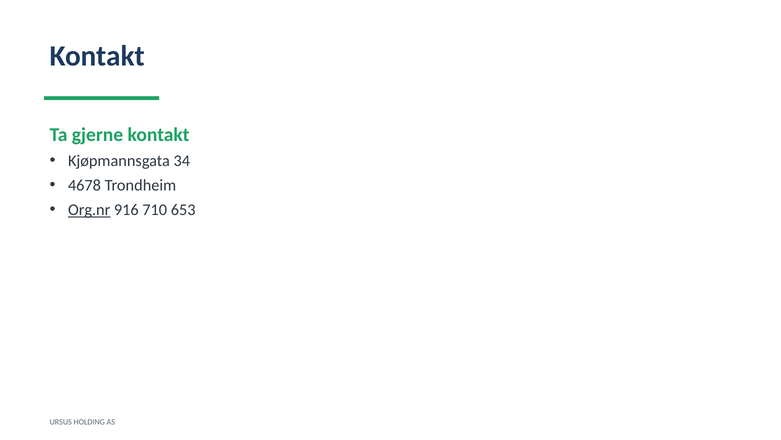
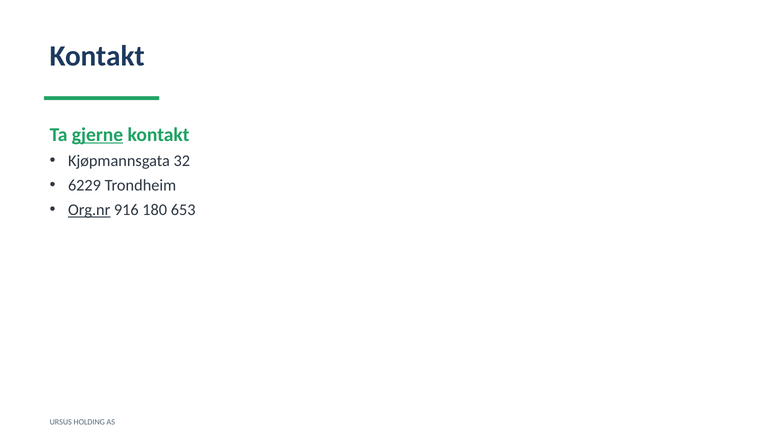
gjerne underline: none -> present (98, 134)
34: 34 -> 32 (182, 161)
4678: 4678 -> 6229 (84, 185)
710: 710 -> 180 (155, 209)
